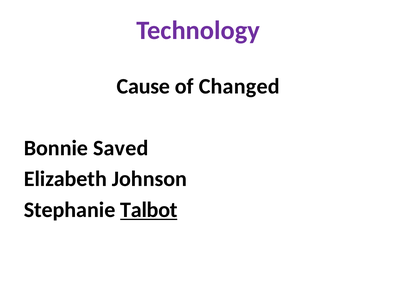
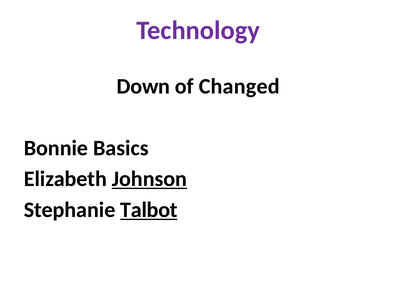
Cause: Cause -> Down (143, 86)
Saved: Saved -> Basics (121, 148)
Johnson underline: none -> present (149, 179)
